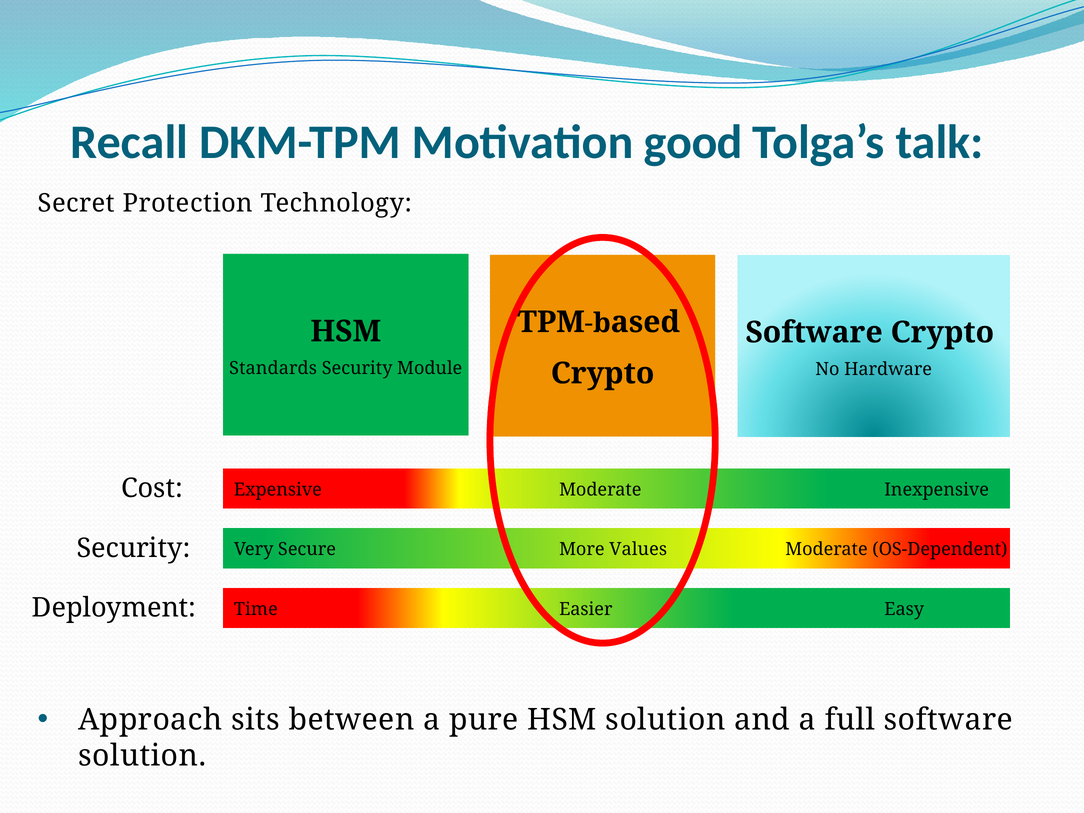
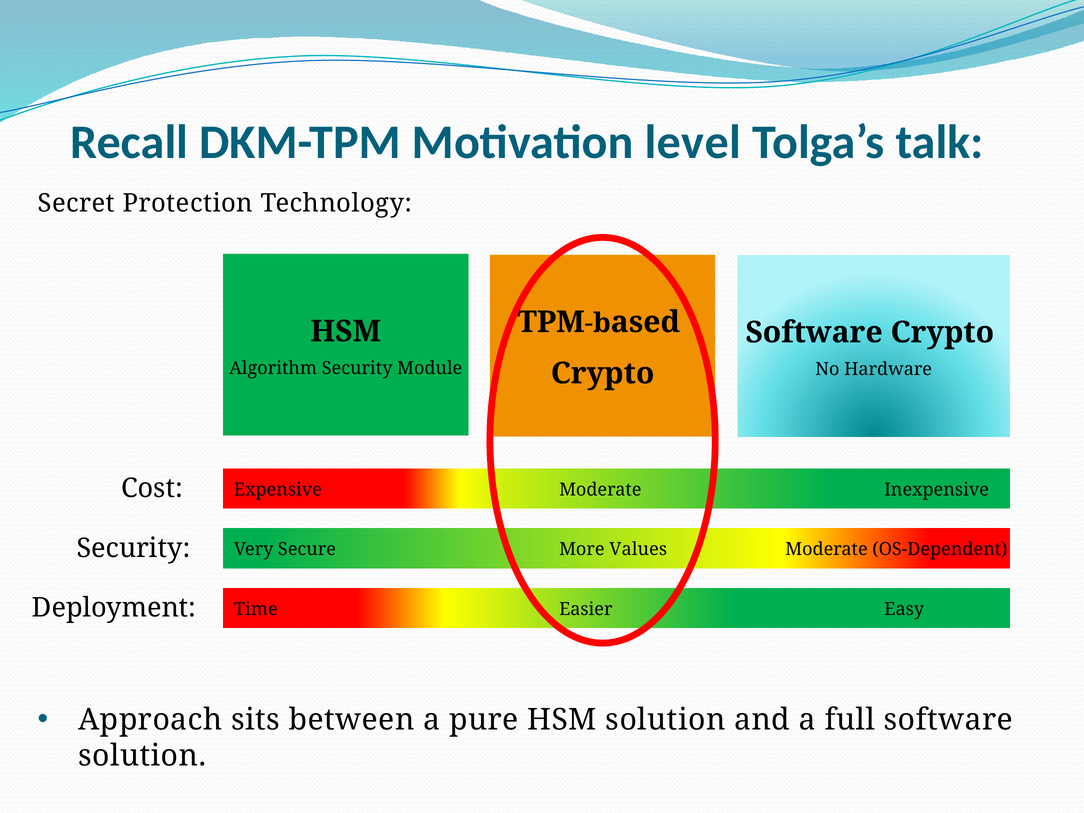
good: good -> level (693, 142)
Standards: Standards -> Algorithm (273, 368)
